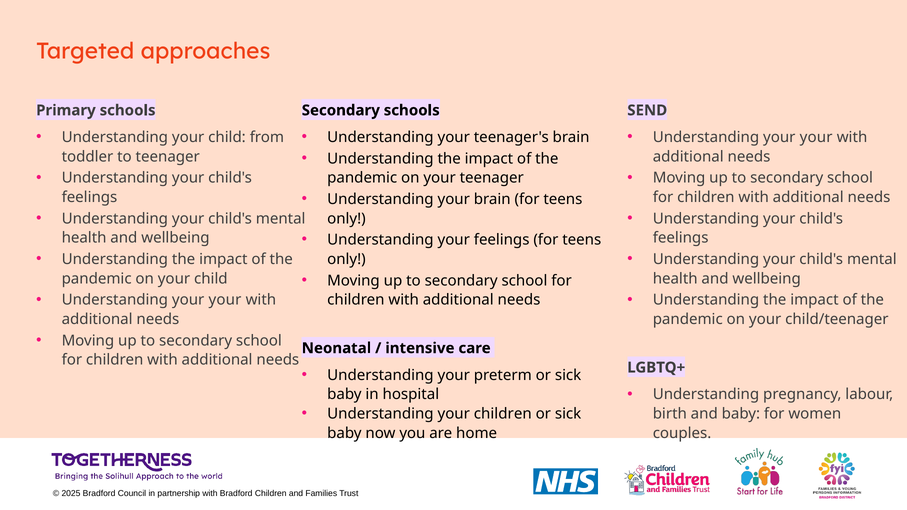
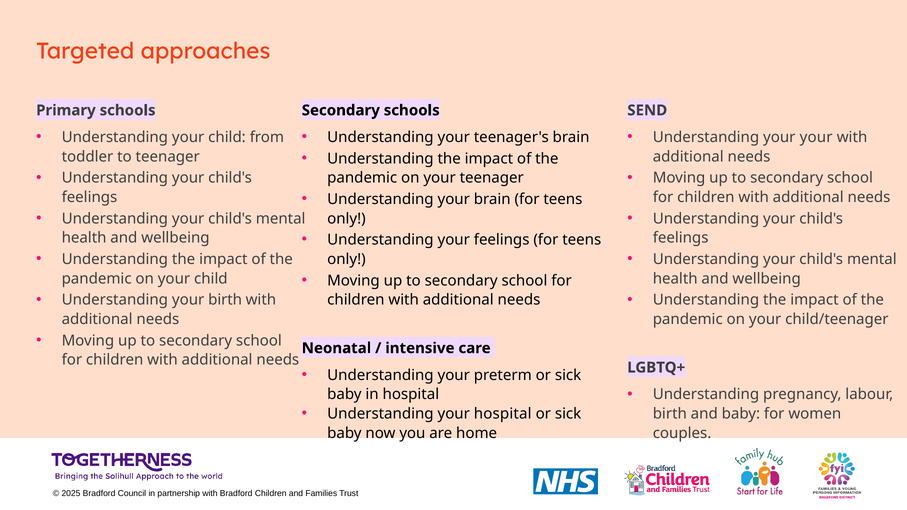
your: your -> birth (225, 300)
your children: children -> hospital (503, 414)
